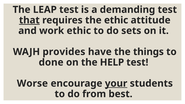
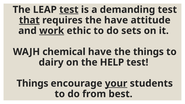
test underline: none -> present (69, 10)
the ethic: ethic -> have (116, 20)
work underline: none -> present (52, 31)
provides: provides -> chemical (64, 52)
done: done -> dairy (51, 62)
Worse: Worse -> Things (32, 83)
